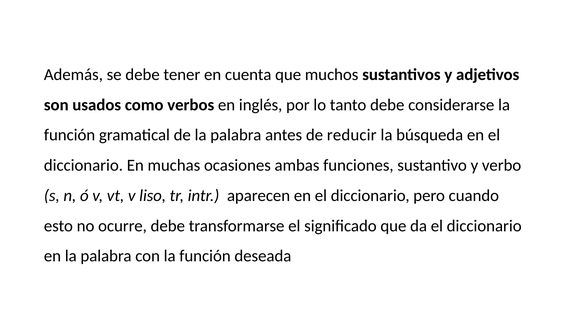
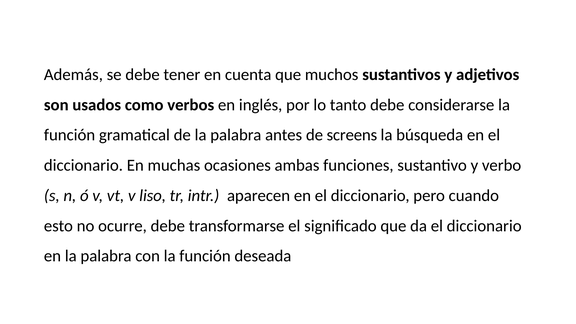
reducir: reducir -> screens (352, 135)
